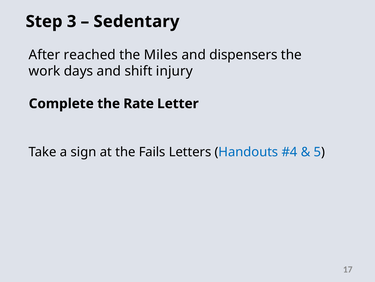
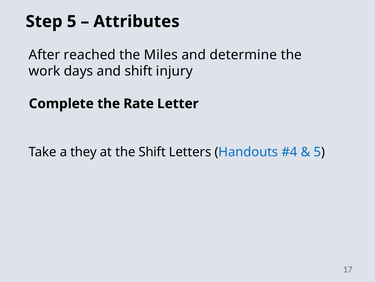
Step 3: 3 -> 5 (72, 21)
Sedentary: Sedentary -> Attributes (136, 21)
dispensers: dispensers -> determine (243, 55)
sign: sign -> they (84, 152)
the Fails: Fails -> Shift (152, 152)
